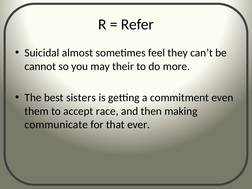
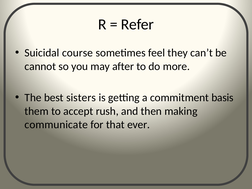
almost: almost -> course (77, 53)
their: their -> after (123, 66)
even: even -> basis (222, 98)
race: race -> rush (107, 111)
